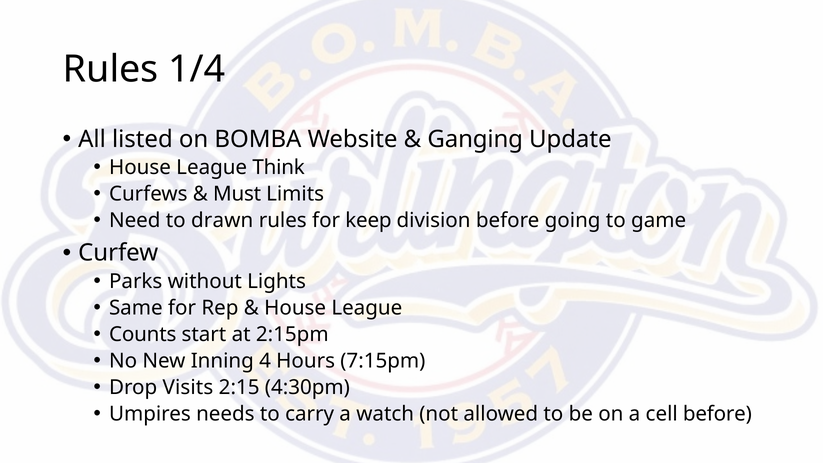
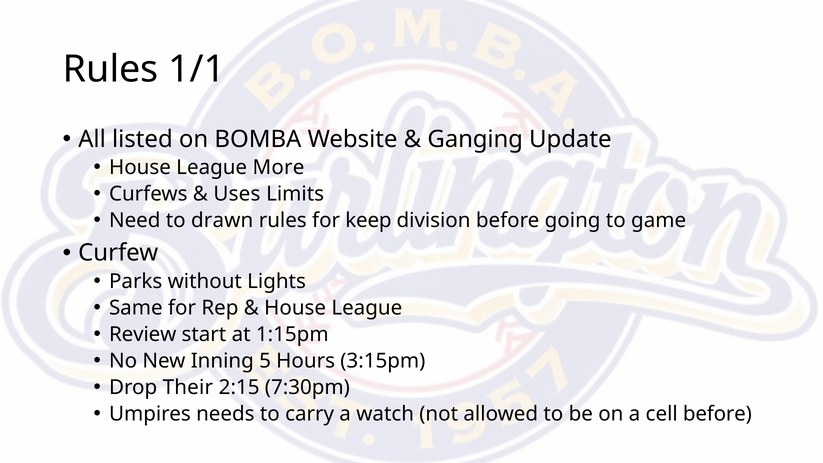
1/4: 1/4 -> 1/1 (197, 69)
Think: Think -> More (278, 167)
Must: Must -> Uses (237, 194)
Counts: Counts -> Review (143, 334)
2:15pm: 2:15pm -> 1:15pm (292, 334)
4: 4 -> 5 (265, 361)
7:15pm: 7:15pm -> 3:15pm (383, 361)
Visits: Visits -> Their (188, 387)
4:30pm: 4:30pm -> 7:30pm (307, 387)
